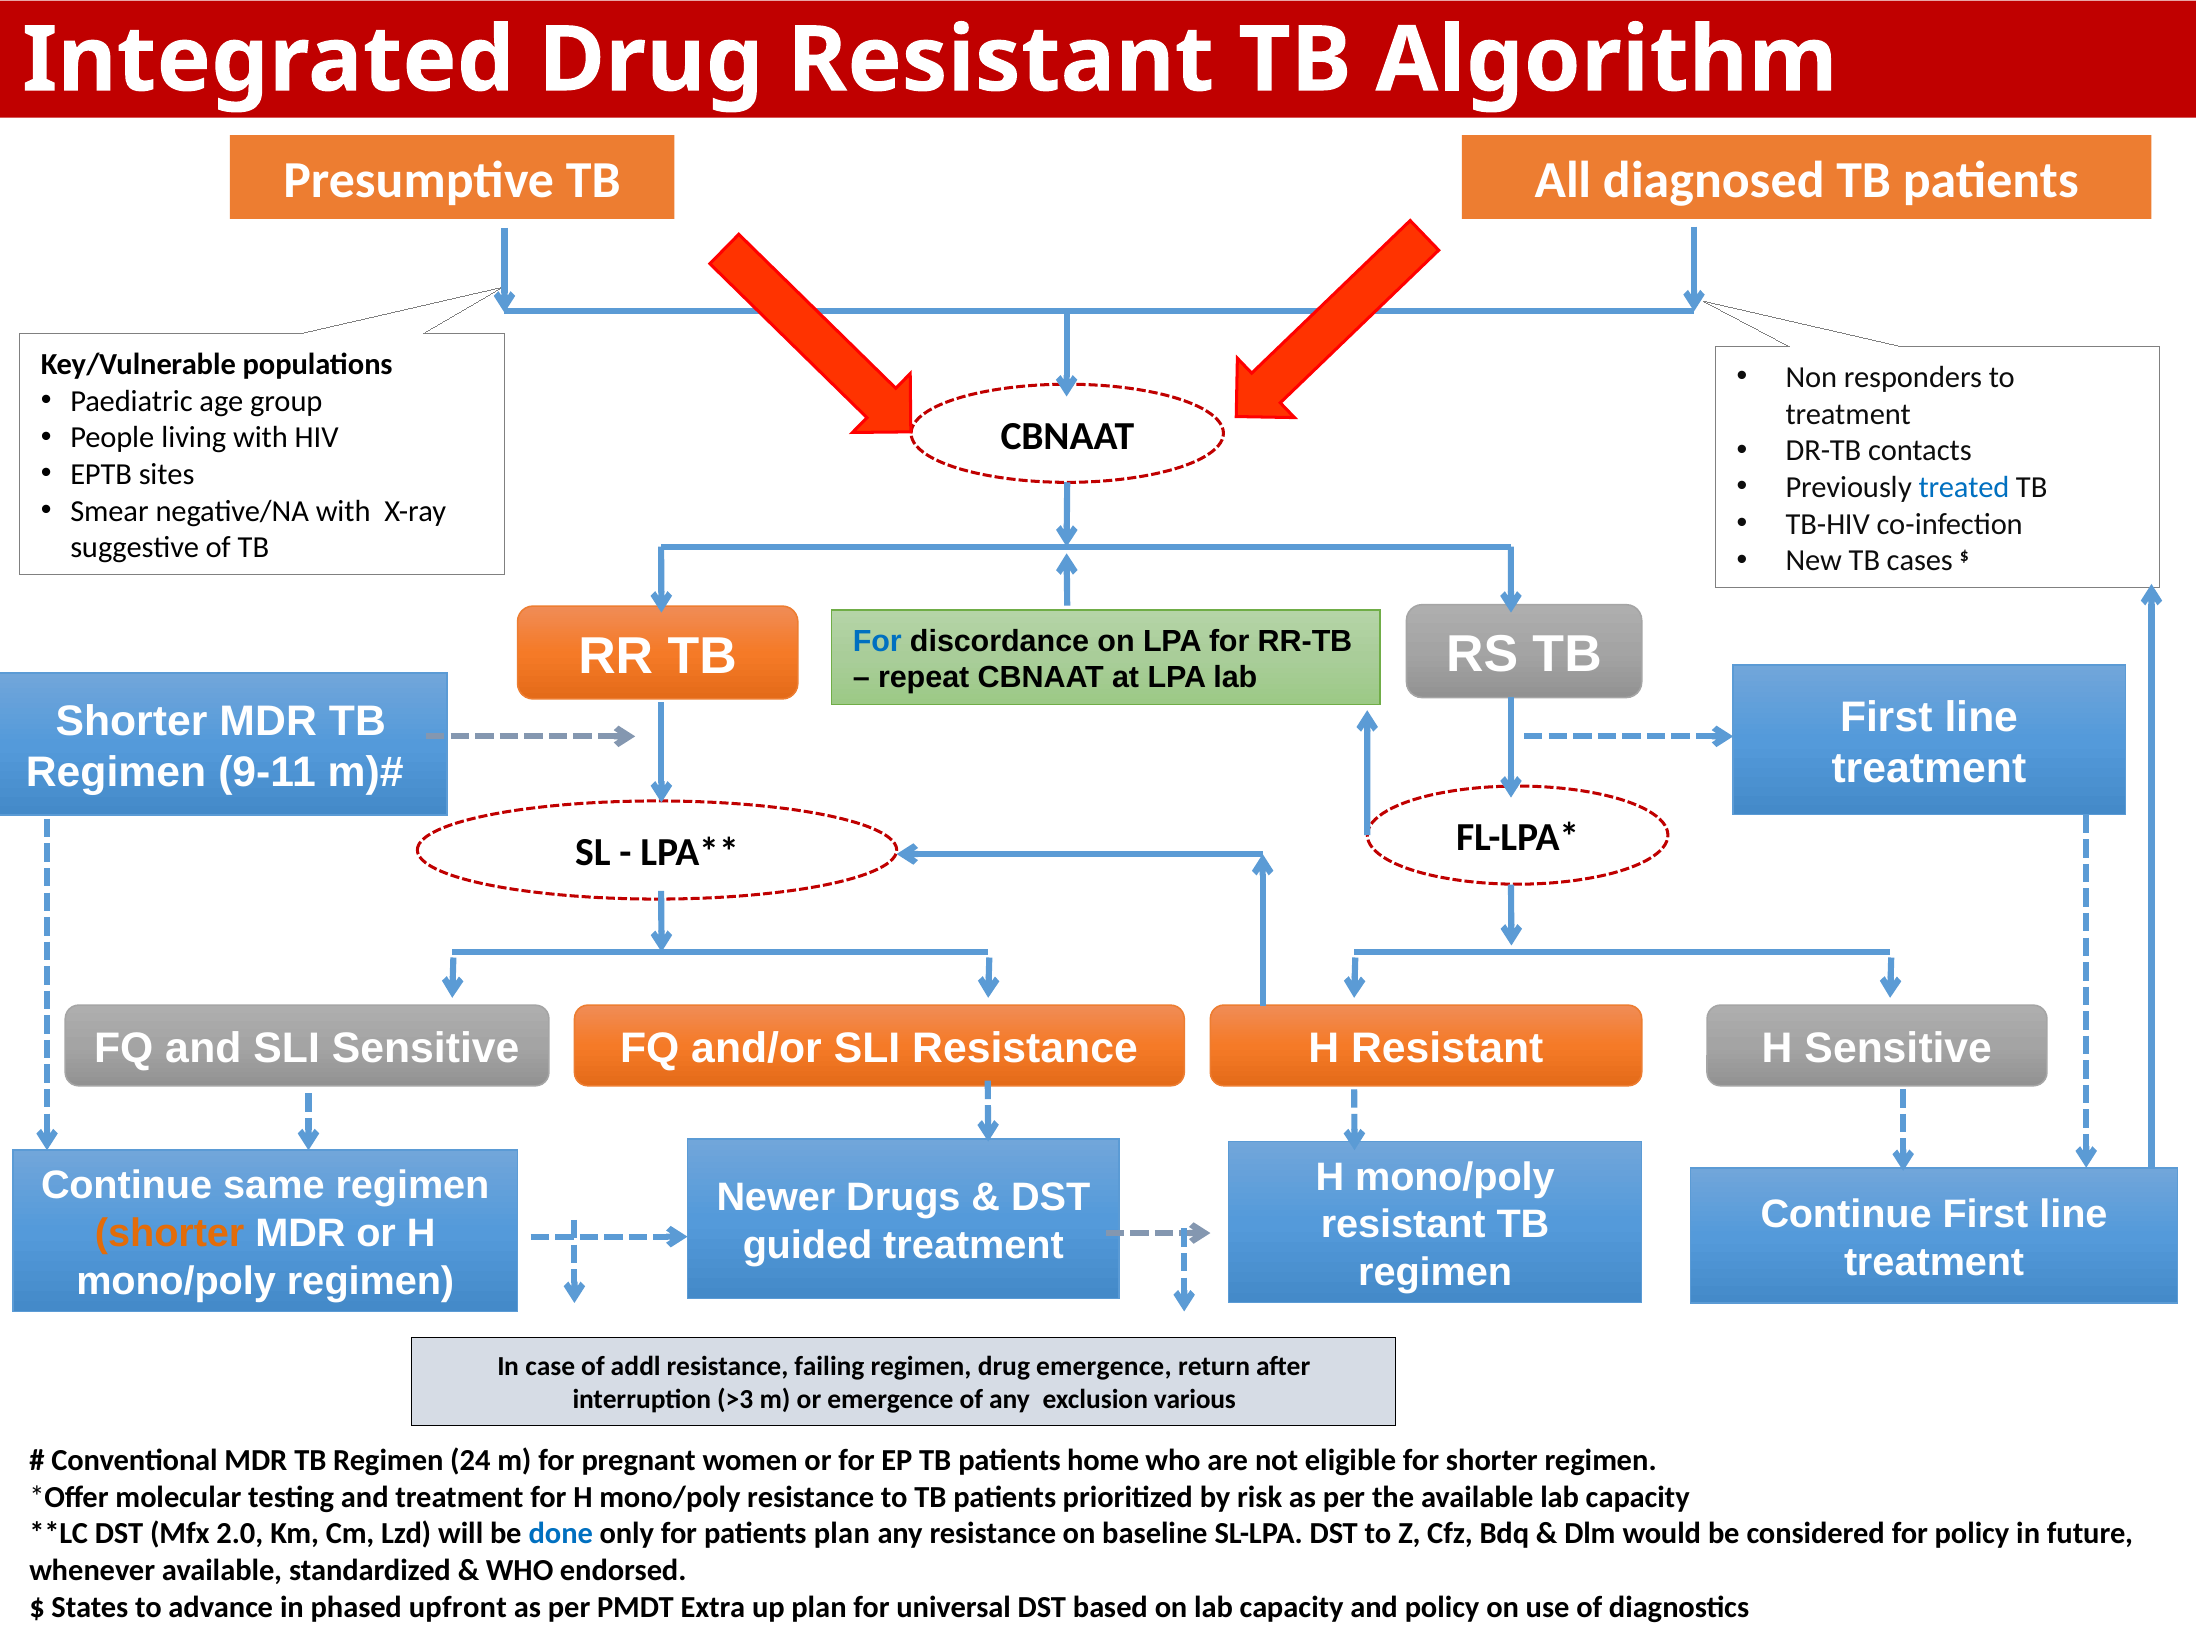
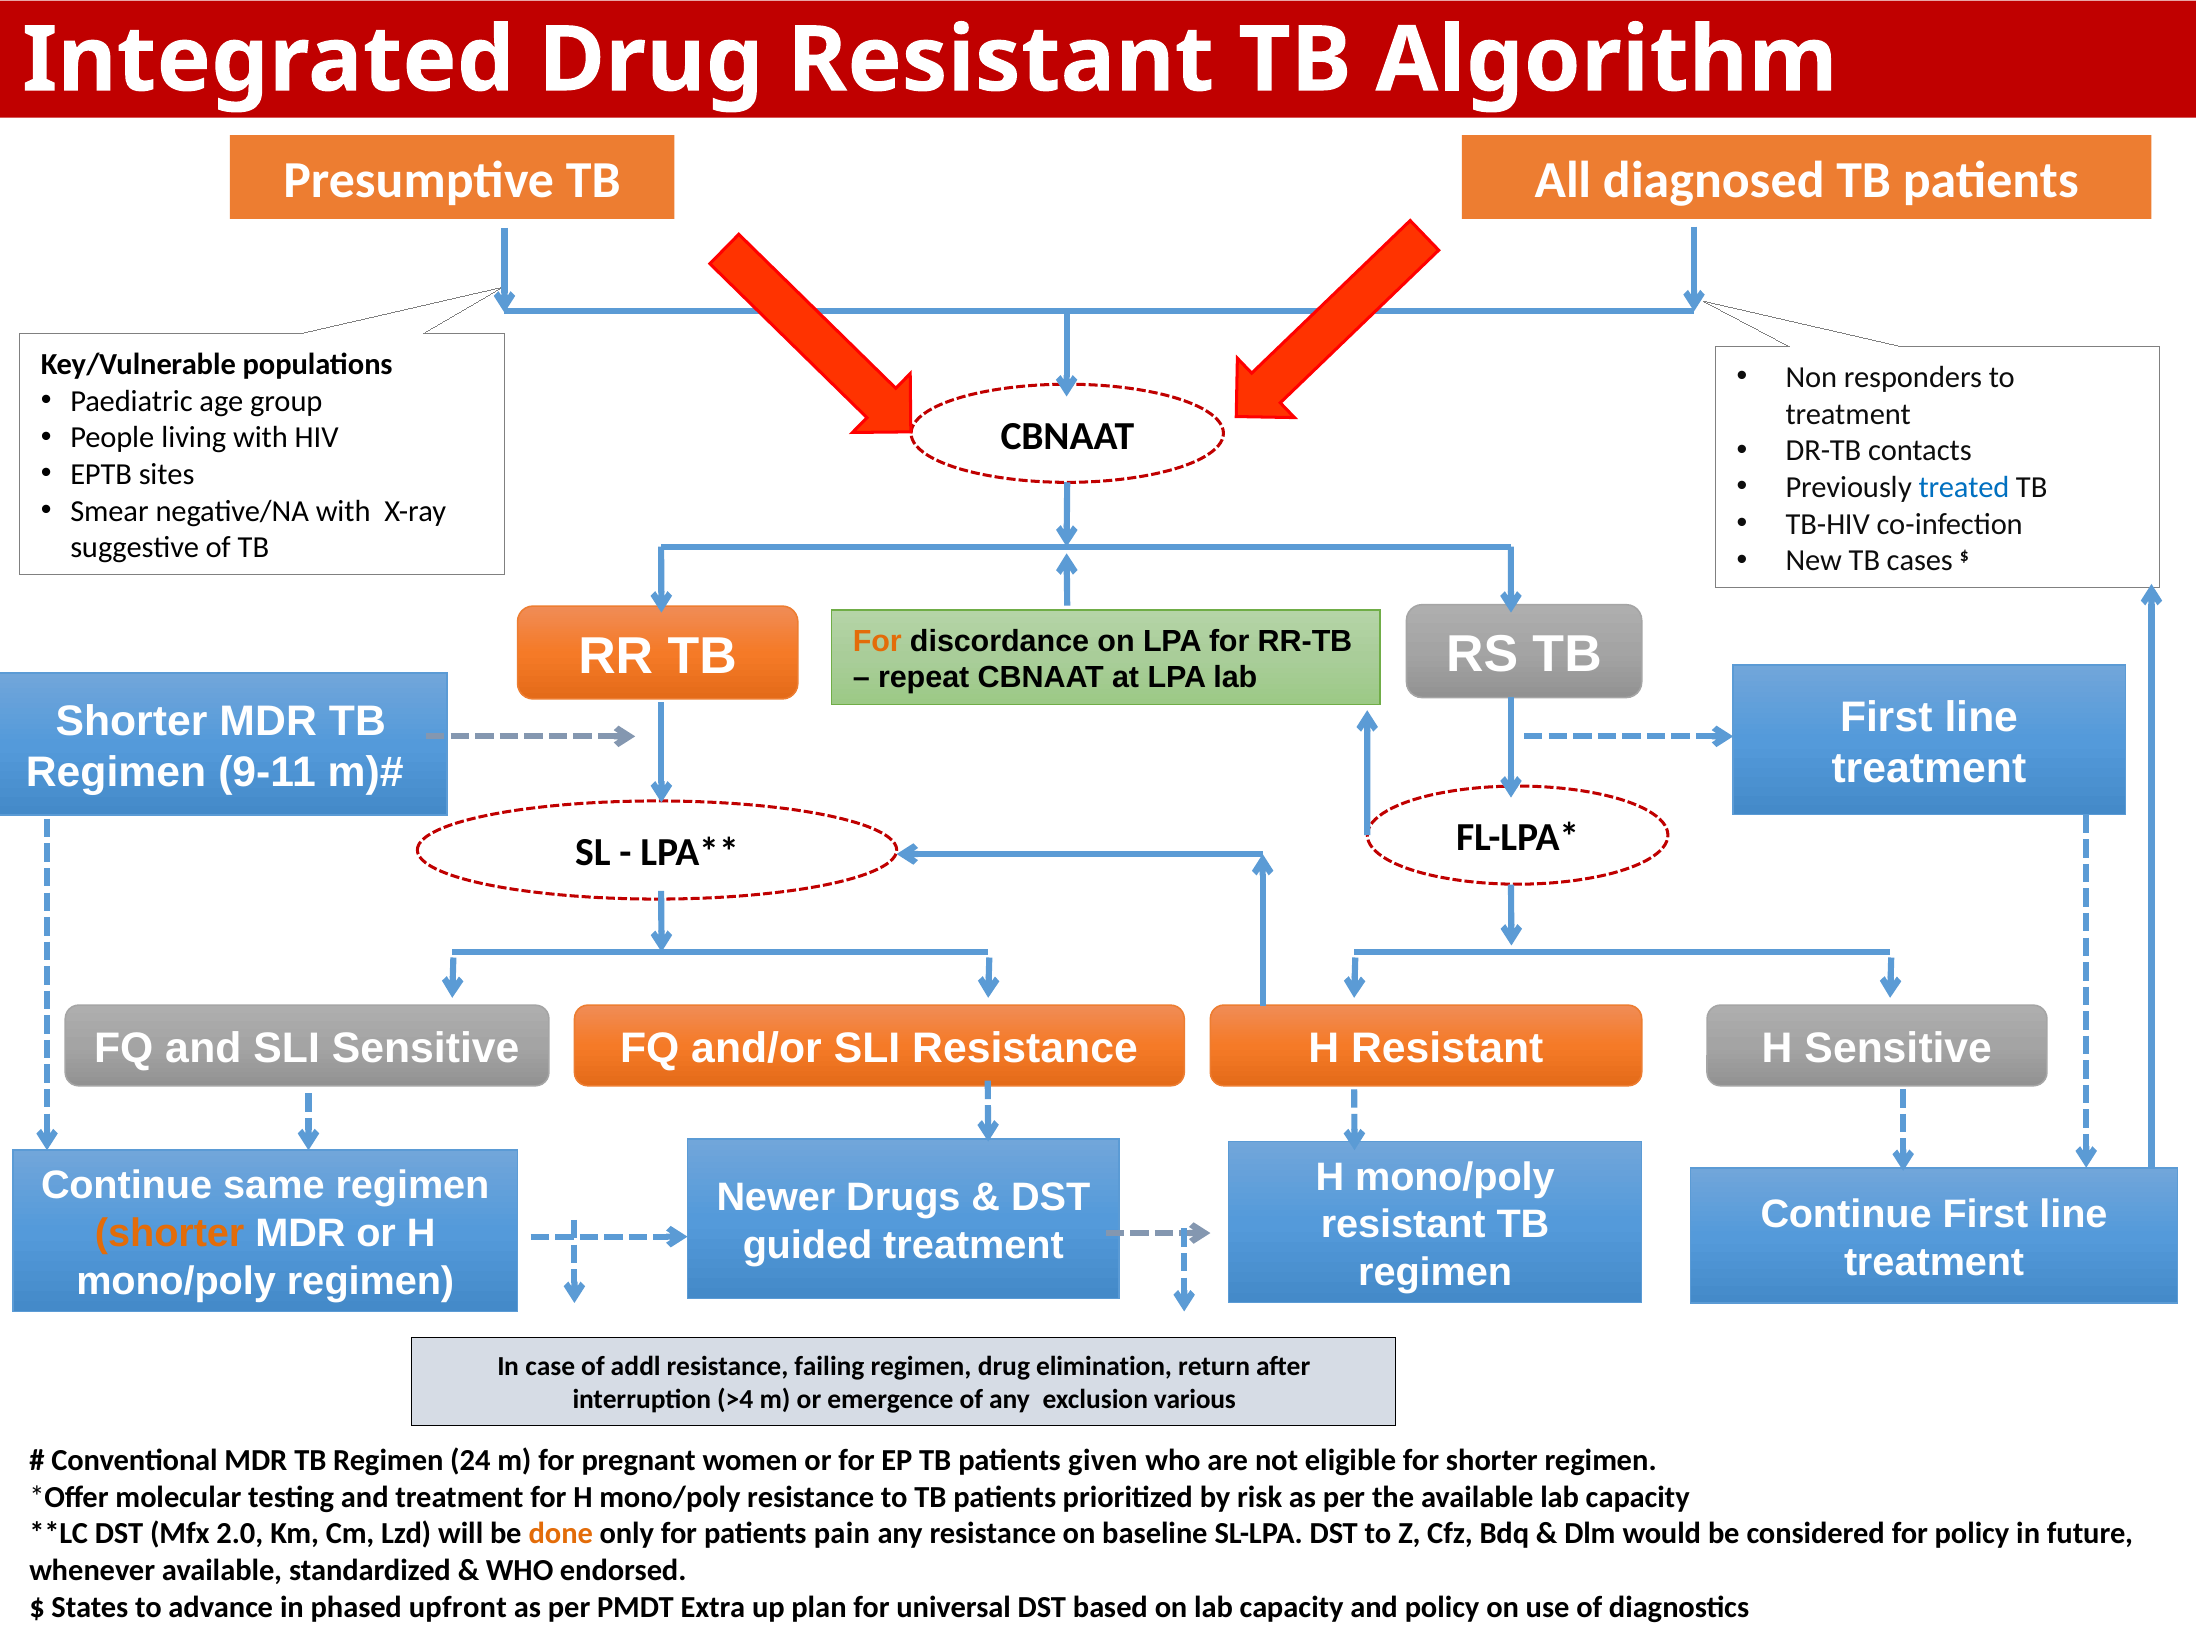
For colour: blue -> orange (877, 641)
drug emergence: emergence -> elimination (1104, 1367)
>3: >3 -> >4 (735, 1400)
home: home -> given (1103, 1460)
done colour: blue -> orange (561, 1534)
patients plan: plan -> pain (842, 1534)
